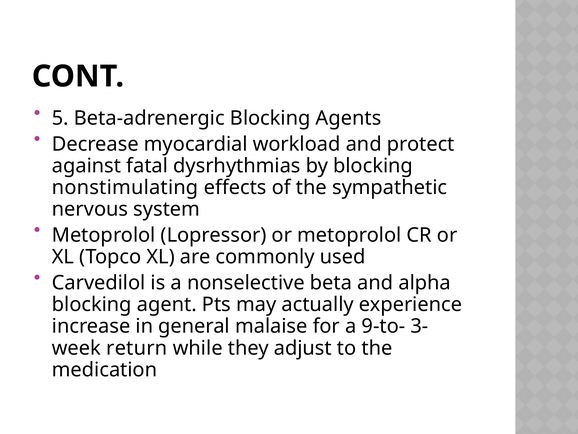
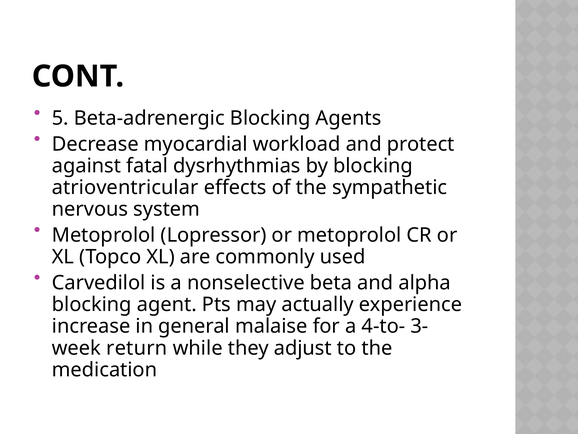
nonstimulating: nonstimulating -> atrioventricular (125, 187)
9-to-: 9-to- -> 4-to- (383, 326)
